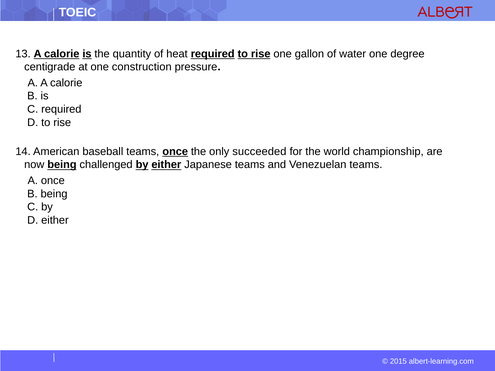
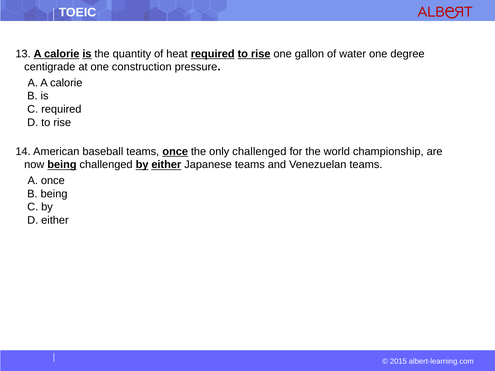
only succeeded: succeeded -> challenged (259, 152)
